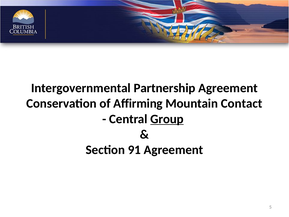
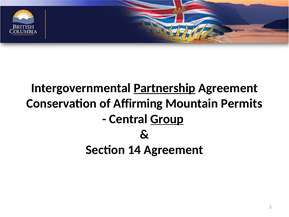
Partnership underline: none -> present (165, 88)
Contact: Contact -> Permits (242, 103)
91: 91 -> 14 (134, 150)
